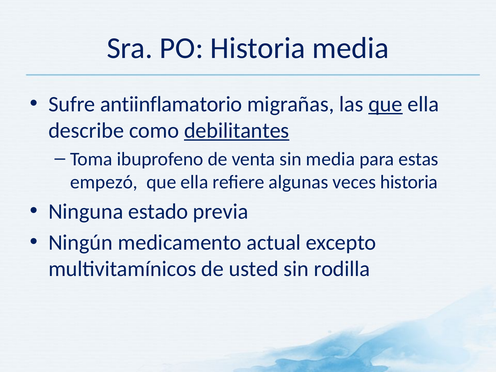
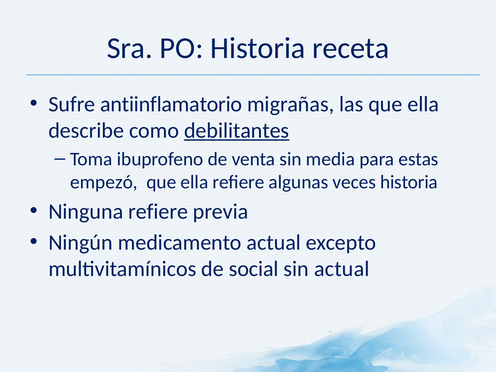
Historia media: media -> receta (351, 48)
que underline: present -> none (385, 104)
Ninguna estado: estado -> refiere (158, 212)
usted: usted -> social (254, 269)
sin rodilla: rodilla -> actual (342, 269)
